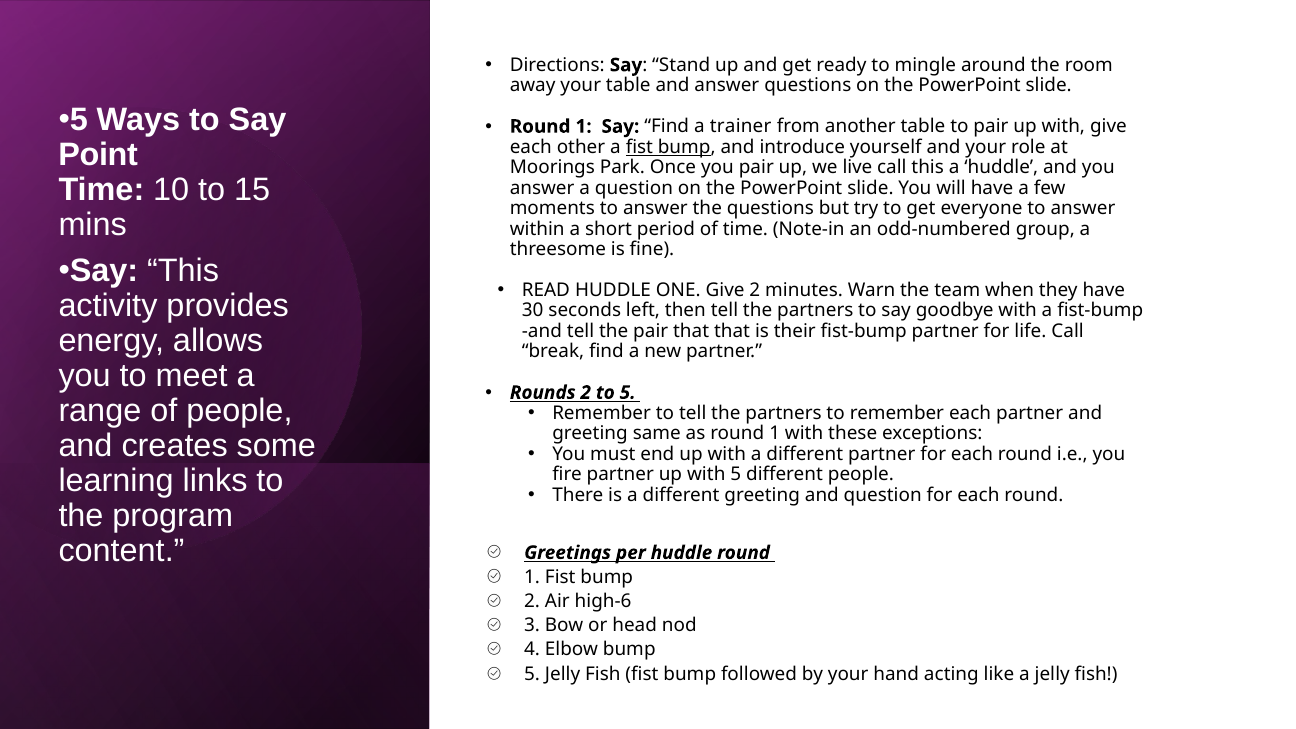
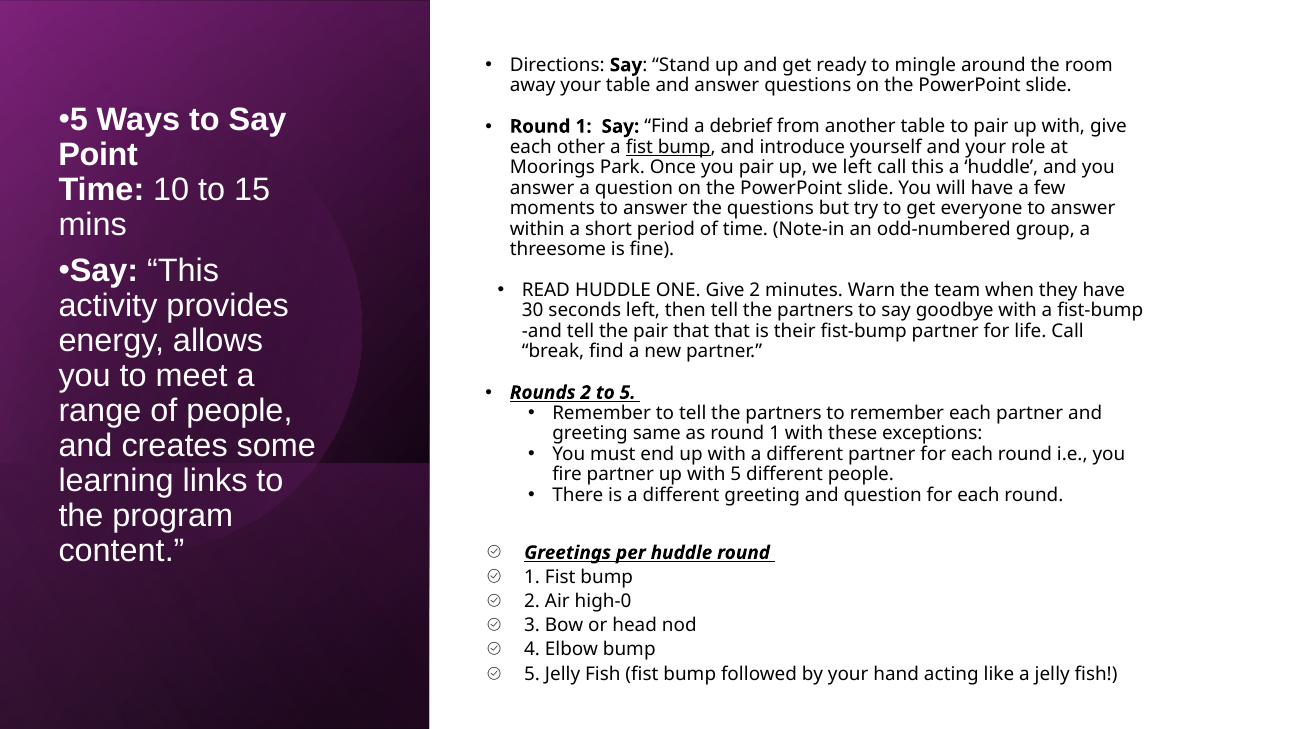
trainer: trainer -> debrief (741, 126)
we live: live -> left (857, 167)
high-6: high-6 -> high-0 (603, 601)
